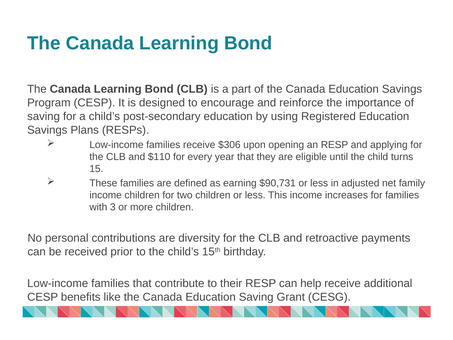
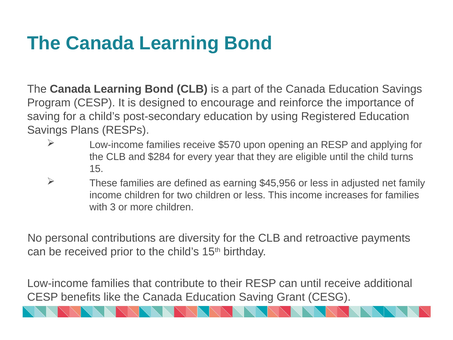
$306: $306 -> $570 (229, 145)
$110: $110 -> $284 (159, 157)
$90,731: $90,731 -> $45,956 (278, 183)
can help: help -> until (311, 283)
